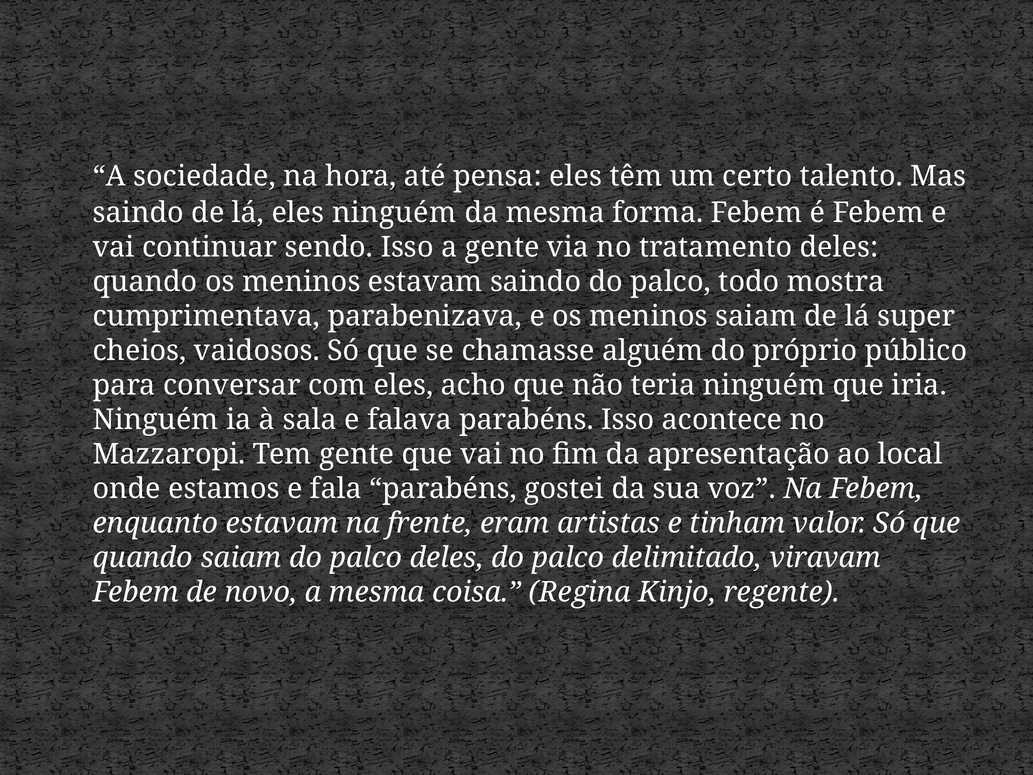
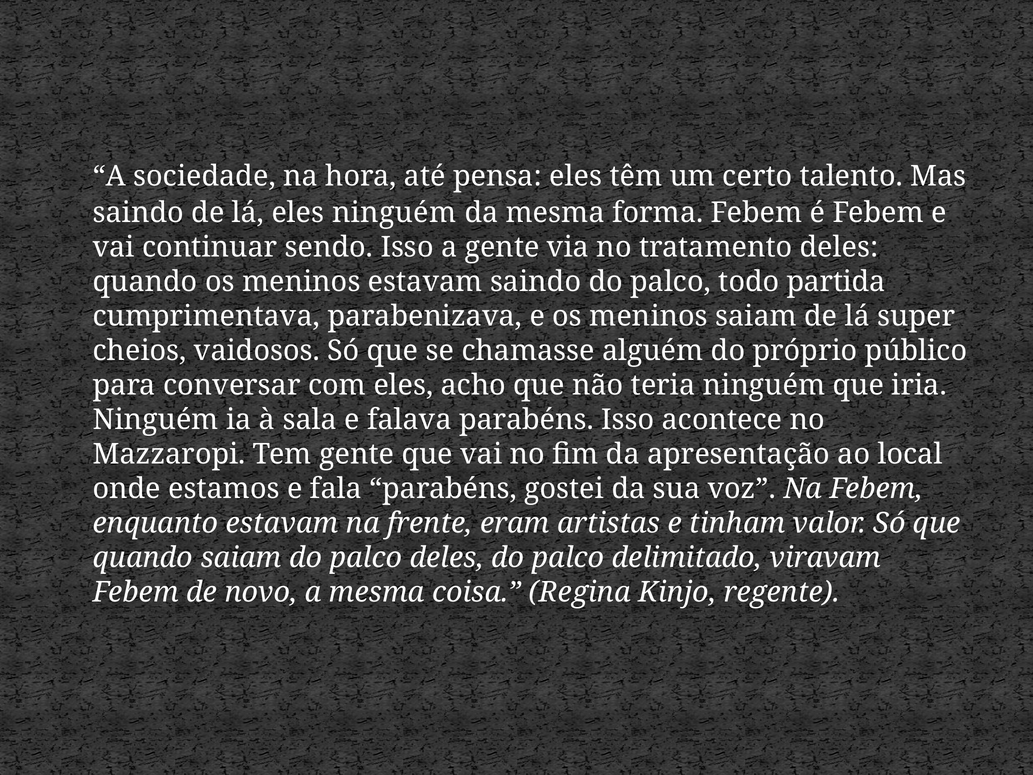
mostra: mostra -> partida (836, 282)
